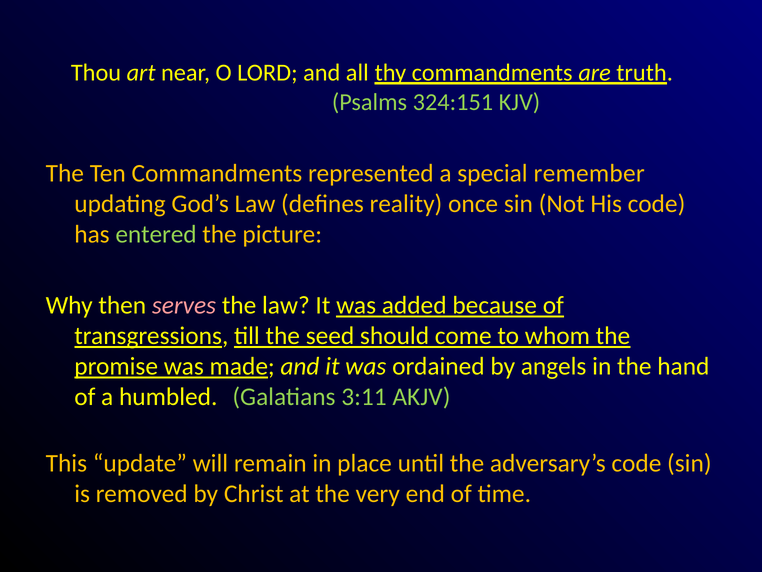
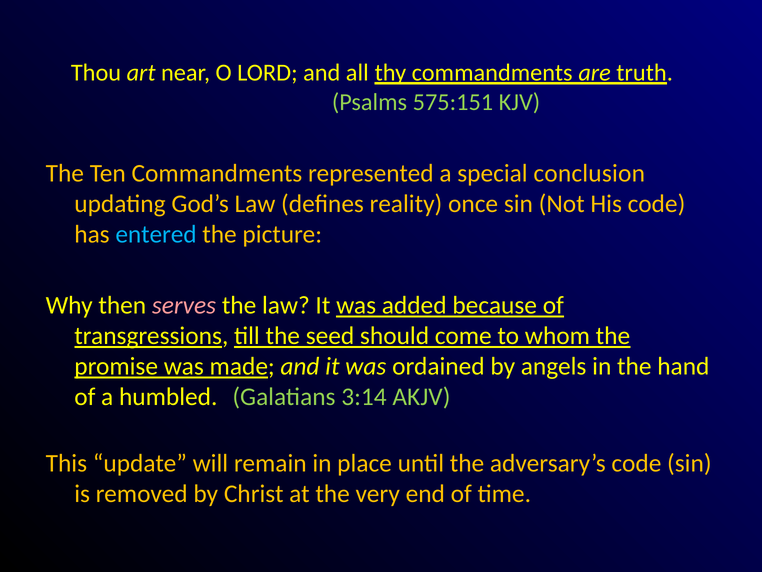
324:151: 324:151 -> 575:151 (453, 102)
remember: remember -> conclusion (589, 173)
entered colour: light green -> light blue (156, 234)
3:11: 3:11 -> 3:14 (364, 397)
